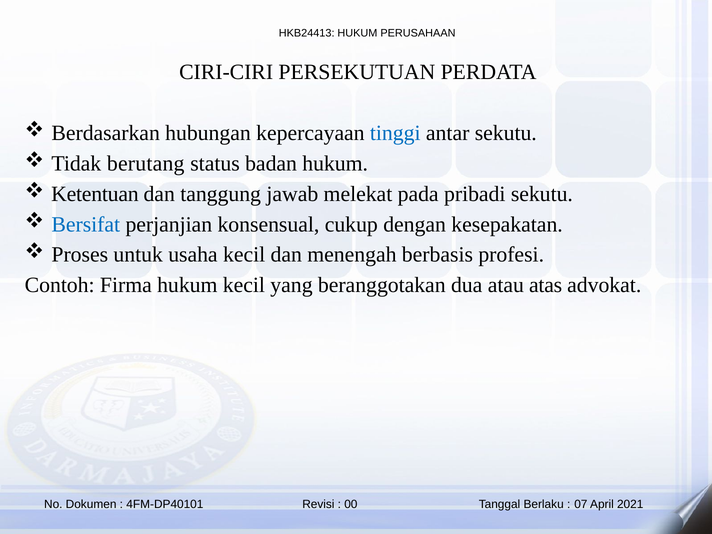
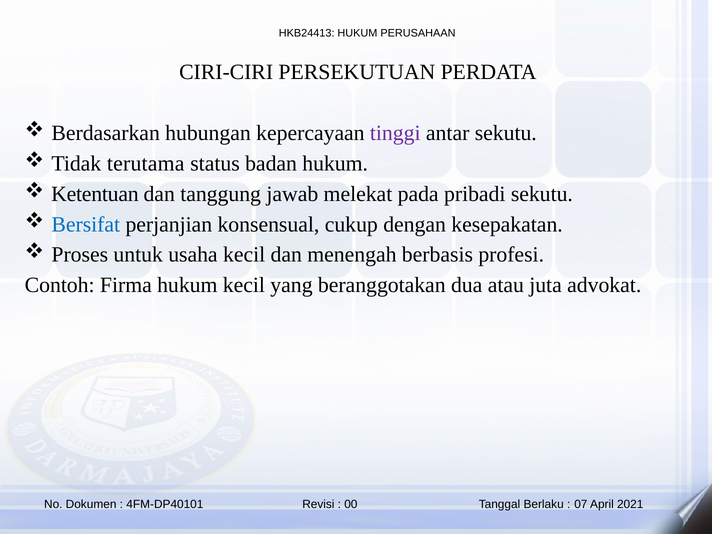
tinggi colour: blue -> purple (395, 133)
berutang: berutang -> terutama (146, 163)
atas: atas -> juta (546, 285)
